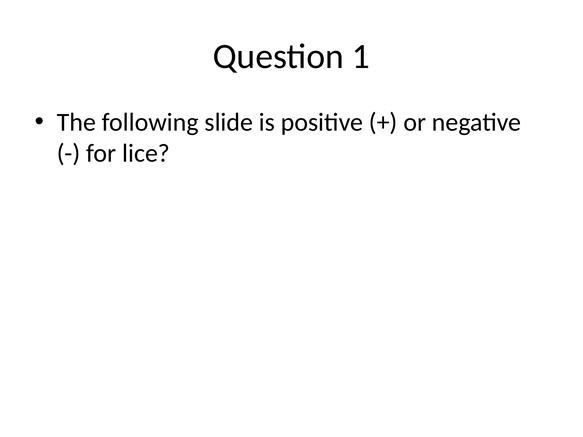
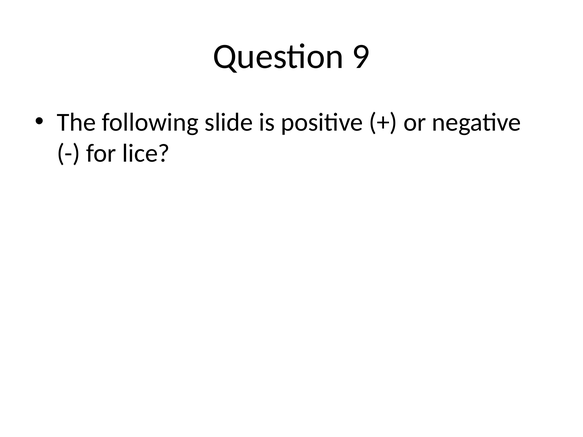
1: 1 -> 9 (361, 56)
